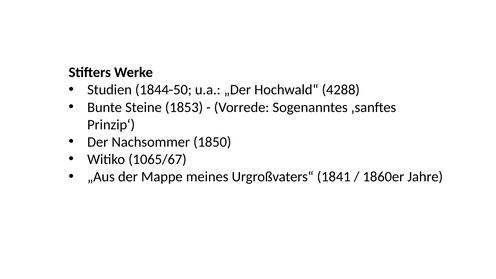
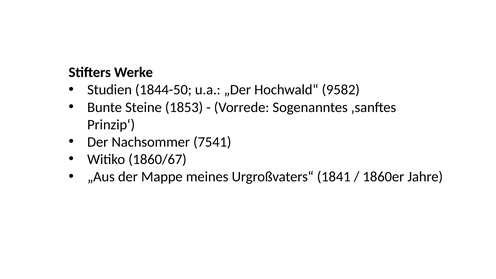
4288: 4288 -> 9582 (341, 90)
1850: 1850 -> 7541 (212, 142)
1065/67: 1065/67 -> 1860/67 (157, 159)
